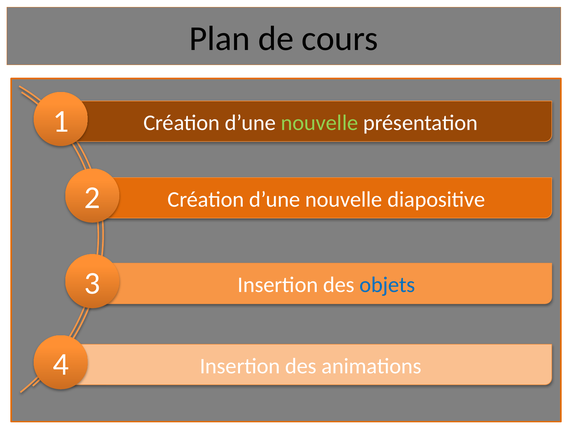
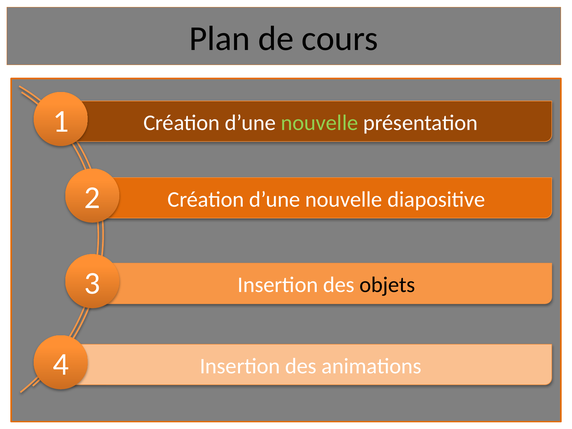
objets colour: blue -> black (387, 285)
